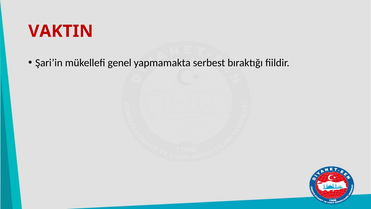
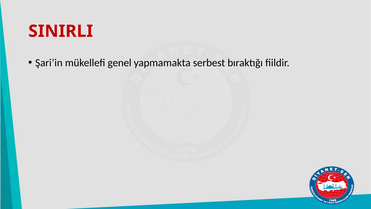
VAKTIN: VAKTIN -> SINIRLI (61, 31)
